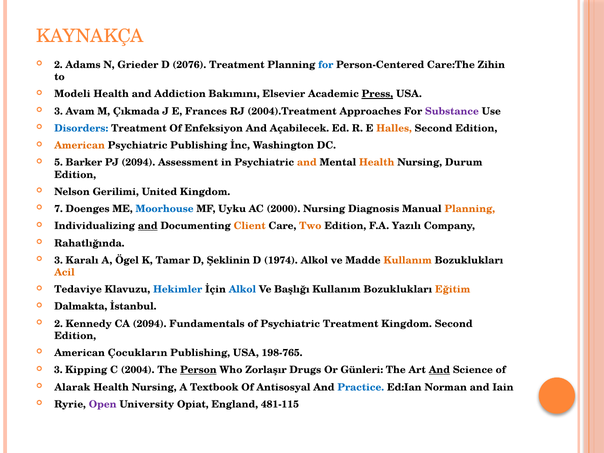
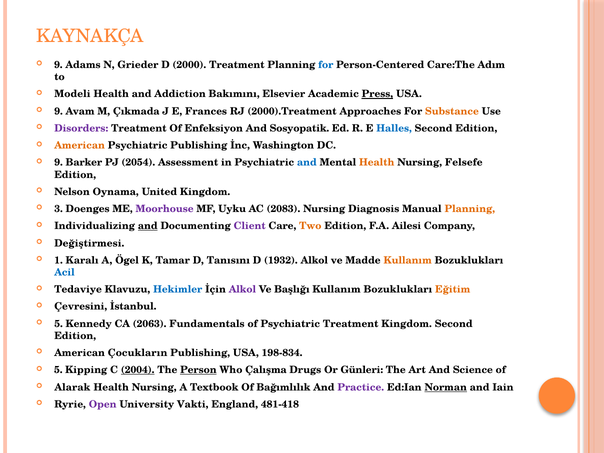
2: 2 -> 9 (58, 65)
2076: 2076 -> 2000 (189, 65)
Zihin: Zihin -> Adım (491, 65)
3: 3 -> 9 (59, 111)
2004).Treatment: 2004).Treatment -> 2000).Treatment (292, 111)
Substance colour: purple -> orange (452, 111)
Disorders colour: blue -> purple (81, 128)
Açabilecek: Açabilecek -> Sosyopatik (300, 128)
Halles colour: orange -> blue (394, 128)
5: 5 -> 9 (59, 163)
PJ 2094: 2094 -> 2054 (138, 163)
and colour: orange -> blue (307, 163)
Durum: Durum -> Felsefe (464, 163)
Gerilimi: Gerilimi -> Oynama (116, 192)
7: 7 -> 3 (59, 209)
Moorhouse colour: blue -> purple (165, 209)
2000: 2000 -> 2083 (283, 209)
Client colour: orange -> purple (250, 226)
Yazılı: Yazılı -> Ailesi (407, 226)
Rahatlığında: Rahatlığında -> Değiştirmesi (89, 243)
3: 3 -> 1 (59, 260)
Şeklinin: Şeklinin -> Tanısını (228, 260)
1974: 1974 -> 1932 (281, 260)
Acil colour: orange -> blue (64, 272)
Alkol colour: blue -> purple (242, 290)
Dalmakta: Dalmakta -> Çevresini (81, 307)
2: 2 -> 5 (59, 324)
CA 2094: 2094 -> 2063 (150, 324)
198-765: 198-765 -> 198-834 (282, 353)
3: 3 -> 5 (58, 370)
2004 underline: none -> present (138, 370)
Zorlaşır: Zorlaşır -> Çalışma (266, 370)
And underline: present -> none (439, 370)
Antisosyal: Antisosyal -> Bağımlılık (284, 387)
Practice colour: blue -> purple (361, 387)
Norman underline: none -> present (446, 387)
Opiat: Opiat -> Vakti (193, 404)
481-115: 481-115 -> 481-418 (280, 404)
